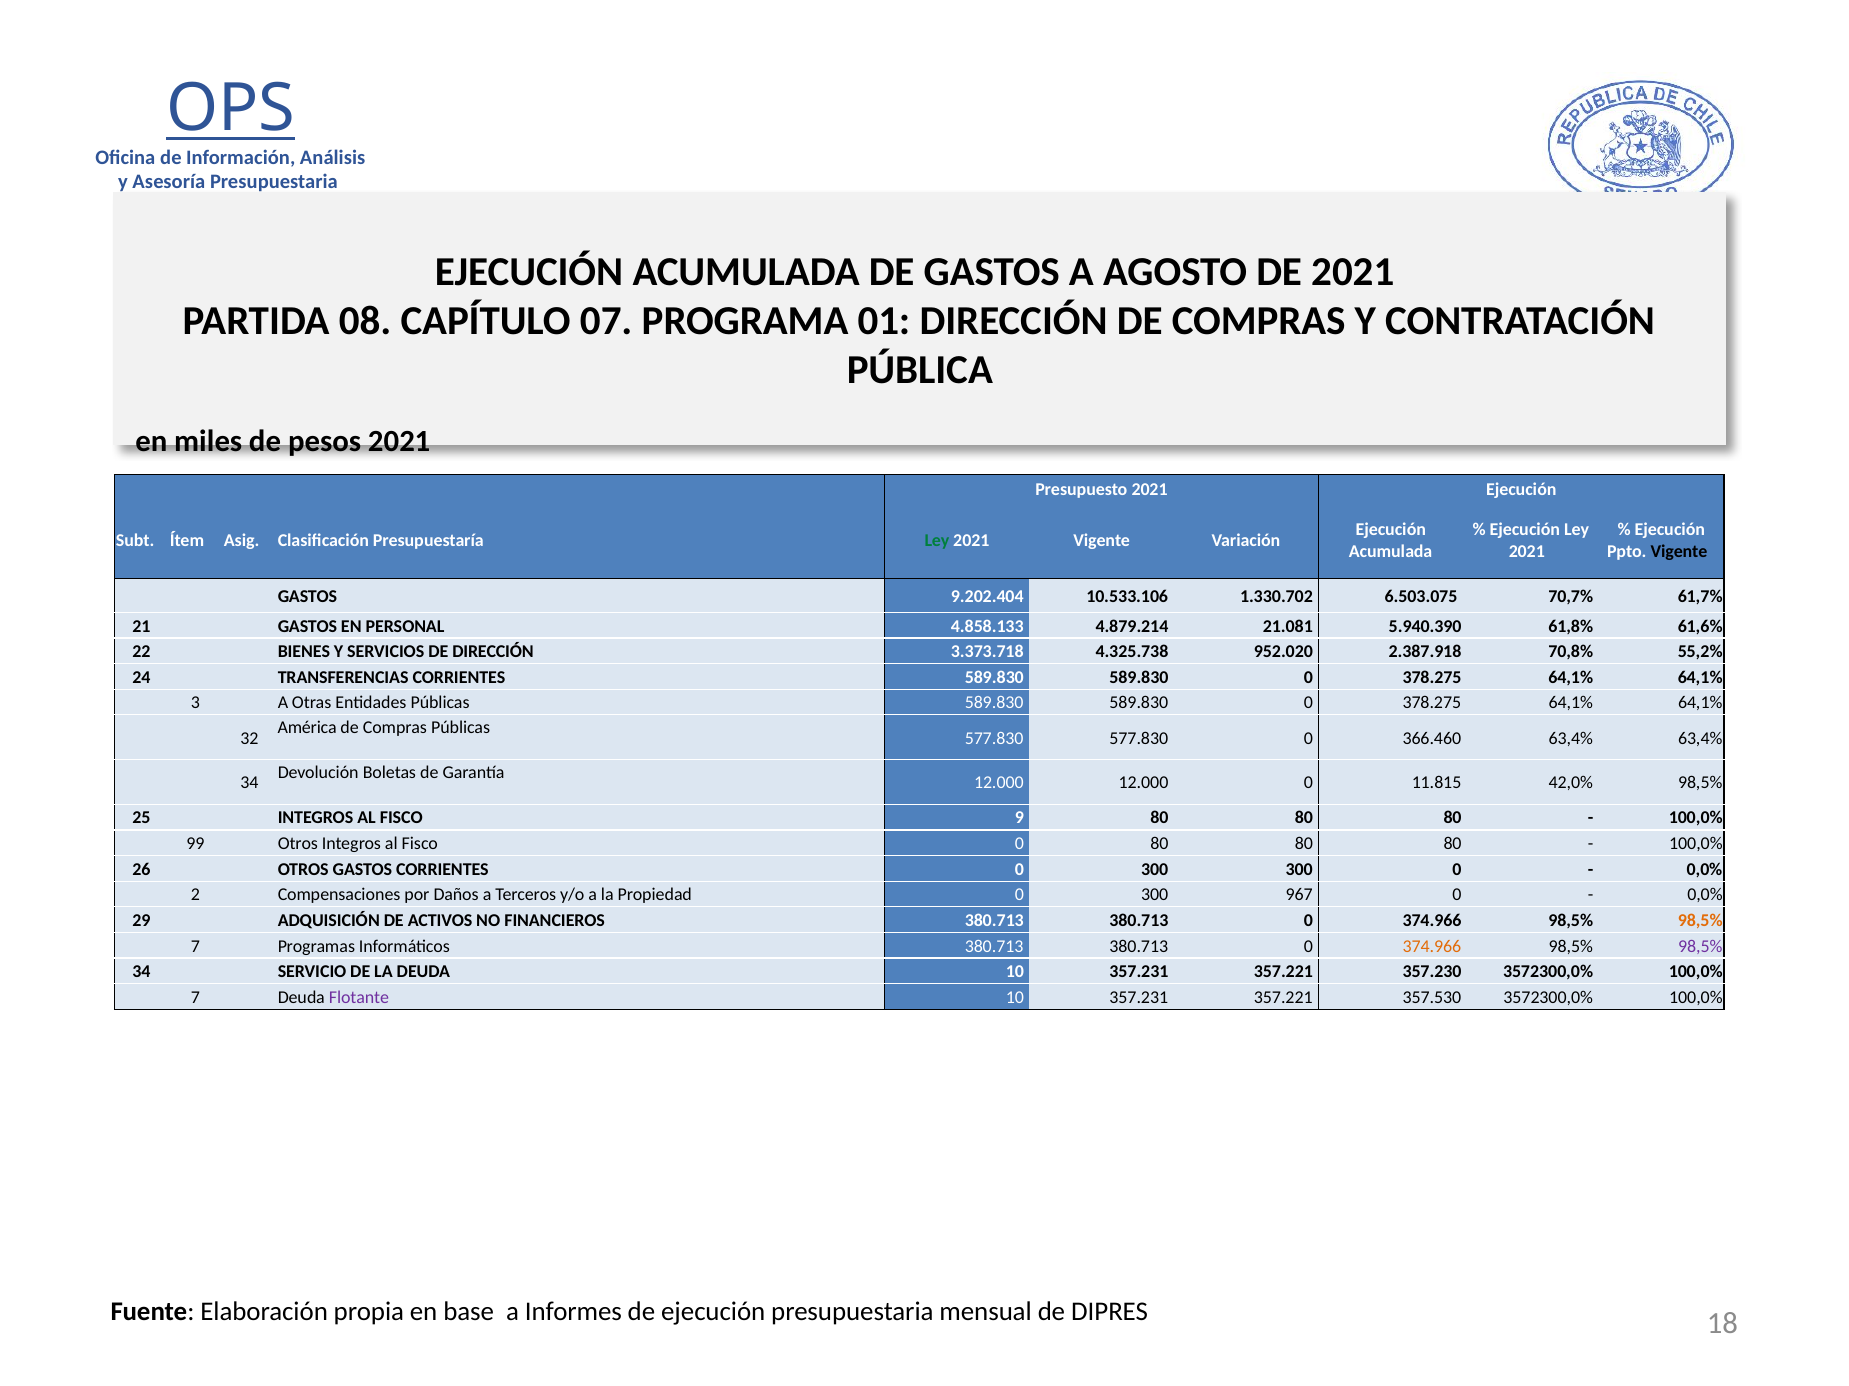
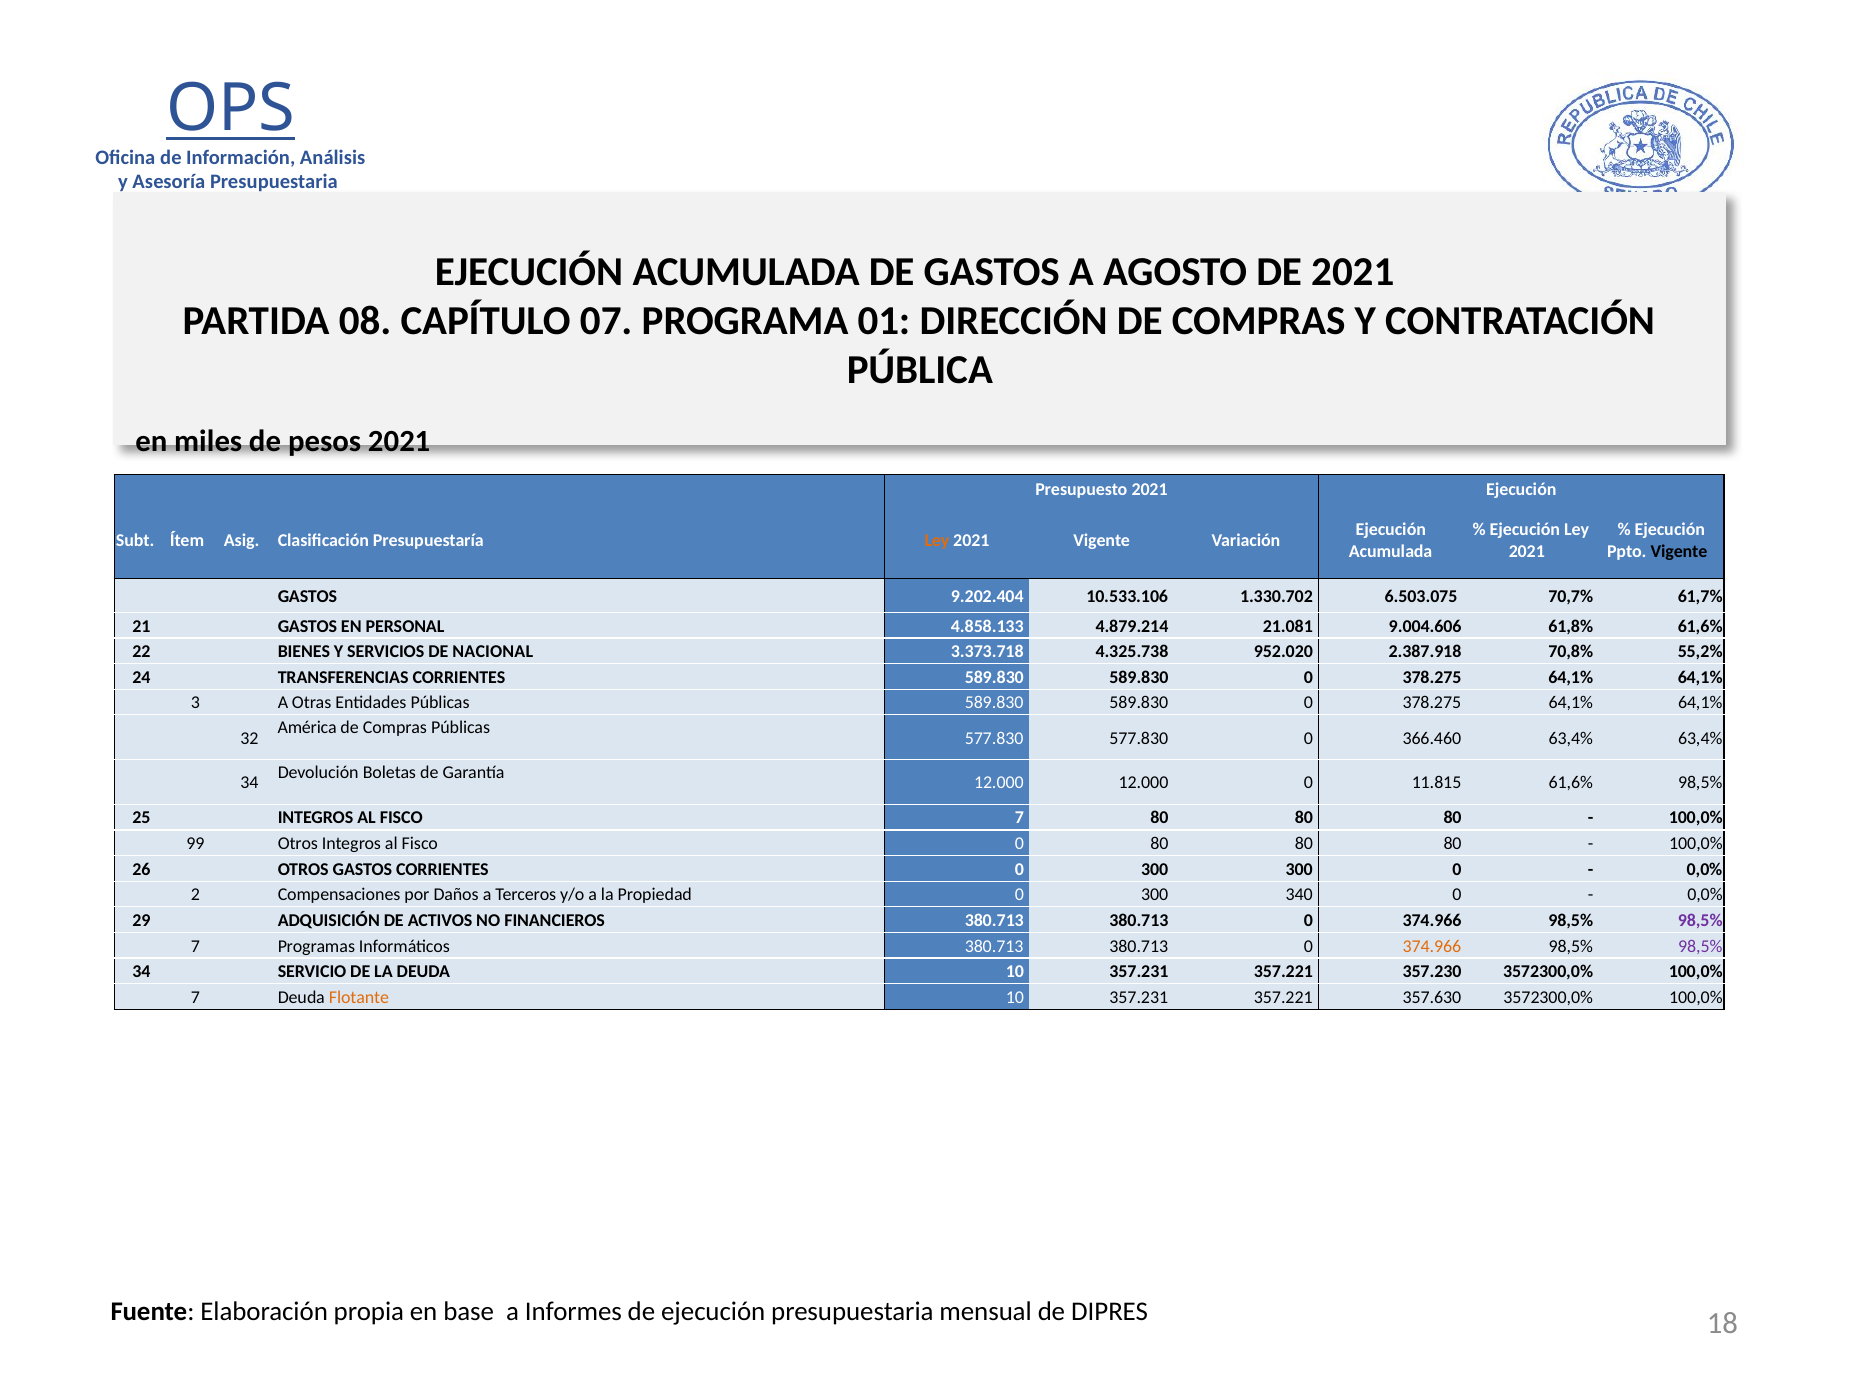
Ley colour: green -> orange (937, 541)
5.940.390: 5.940.390 -> 9.004.606 (1425, 626)
DE DIRECCIÓN: DIRECCIÓN -> NACIONAL (493, 652)
11.815 42,0%: 42,0% -> 61,6% (1571, 783)
FISCO 9: 9 -> 7 (1019, 818)
967: 967 -> 340 (1299, 895)
98,5% colour: orange -> purple (1700, 921)
Flotante colour: purple -> orange (359, 998)
357.530: 357.530 -> 357.630 (1432, 998)
